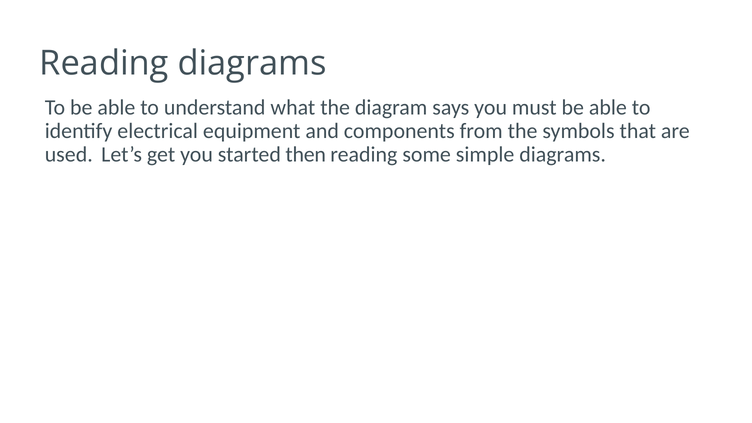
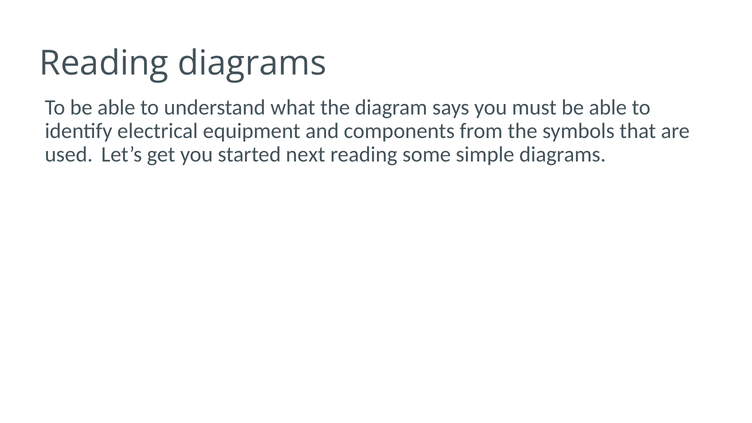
then: then -> next (306, 155)
